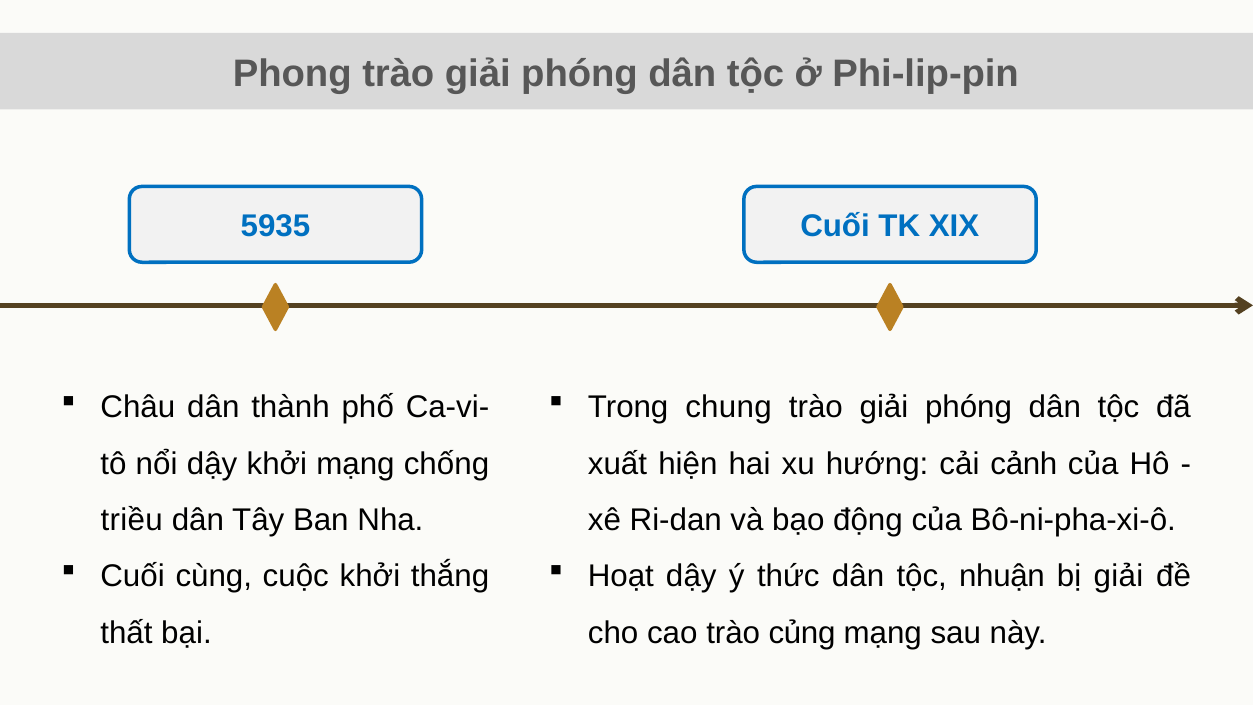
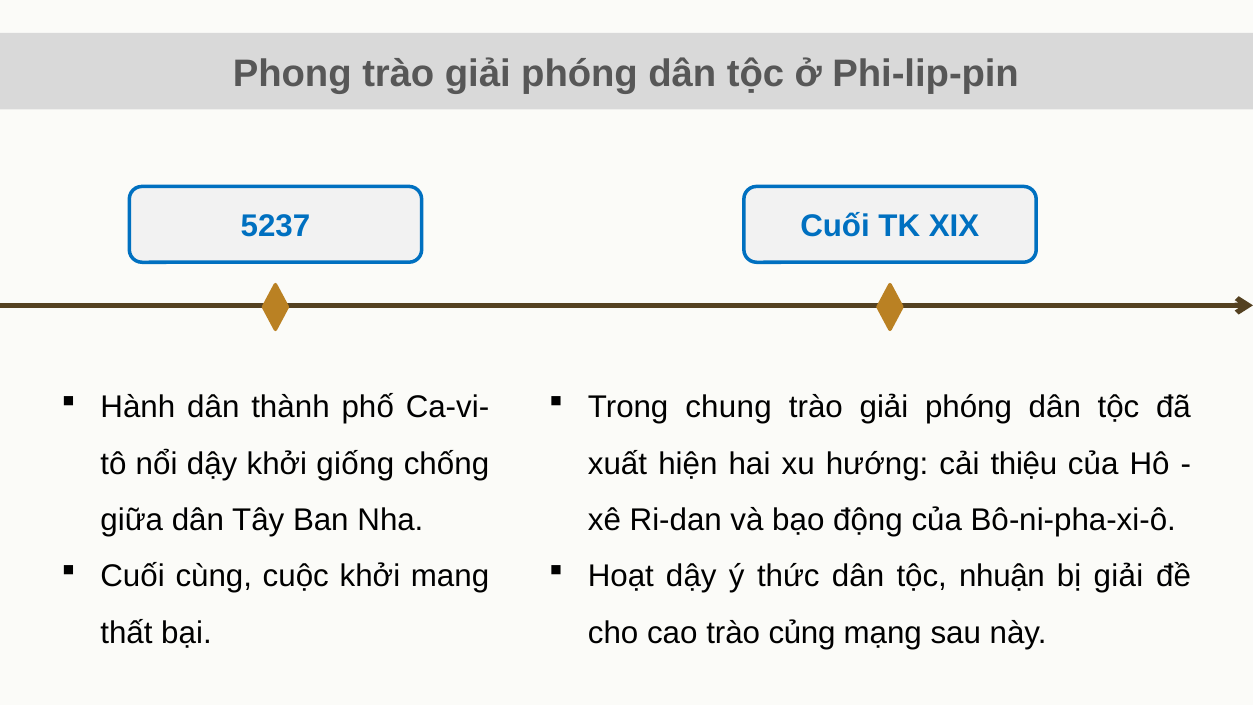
5935: 5935 -> 5237 (275, 226)
Châu: Châu -> Hành (138, 407)
khởi mạng: mạng -> giống (355, 464)
cảnh: cảnh -> thiệu (1024, 464)
triều: triều -> giữa (132, 520)
thắng: thắng -> mang (450, 576)
